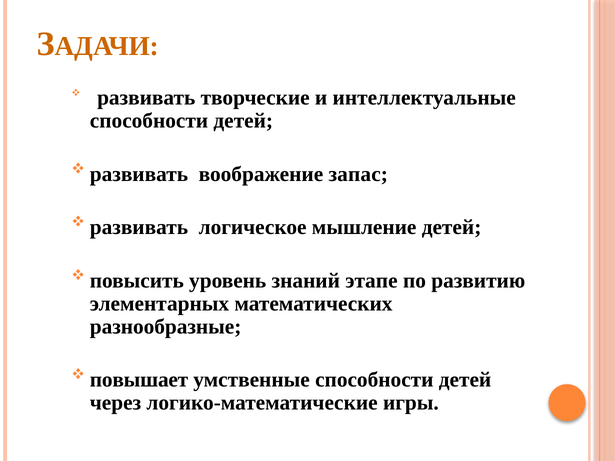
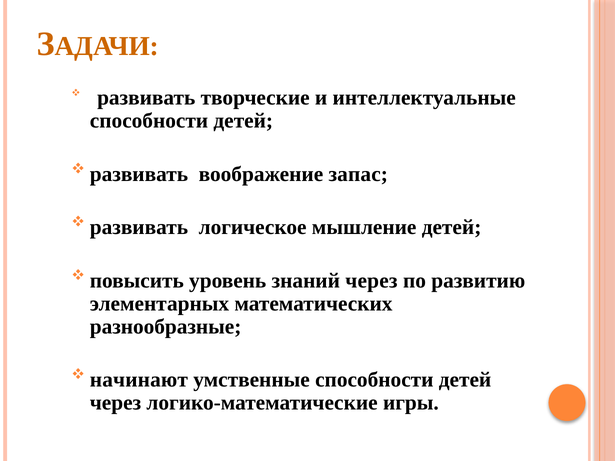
знаний этапе: этапе -> через (371, 281)
повышает: повышает -> нaчинaют (139, 380)
